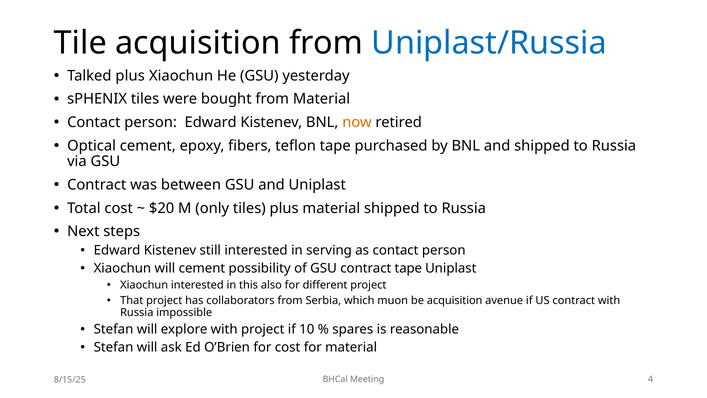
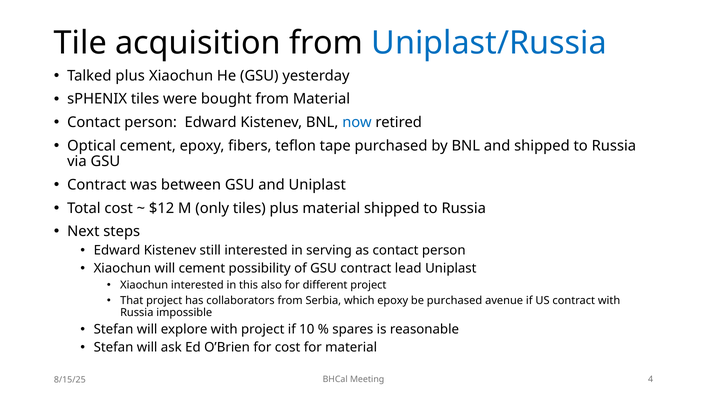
now colour: orange -> blue (357, 122)
$20: $20 -> $12 (162, 208)
contract tape: tape -> lead (408, 268)
which muon: muon -> epoxy (393, 301)
be acquisition: acquisition -> purchased (455, 301)
